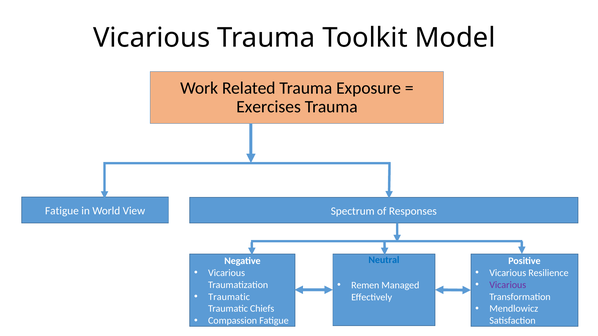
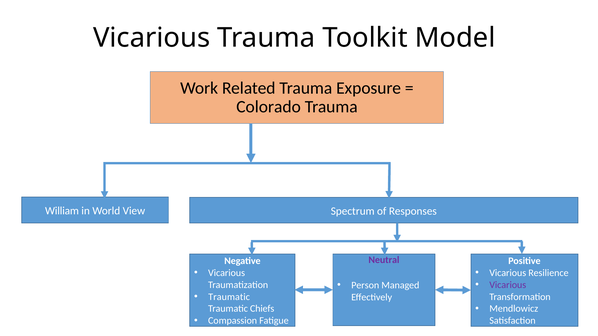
Exercises: Exercises -> Colorado (269, 107)
Fatigue: Fatigue -> William (62, 211)
Neutral colour: blue -> purple (384, 260)
Remen: Remen -> Person (365, 286)
